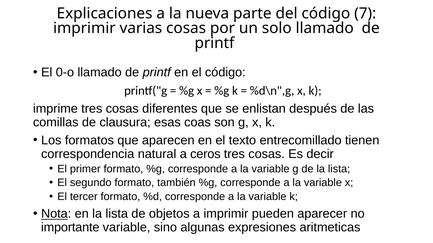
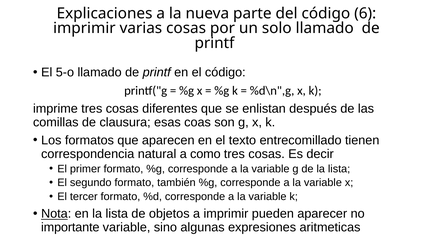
7: 7 -> 6 (365, 13)
0-o: 0-o -> 5-o (65, 73)
ceros: ceros -> como (205, 154)
